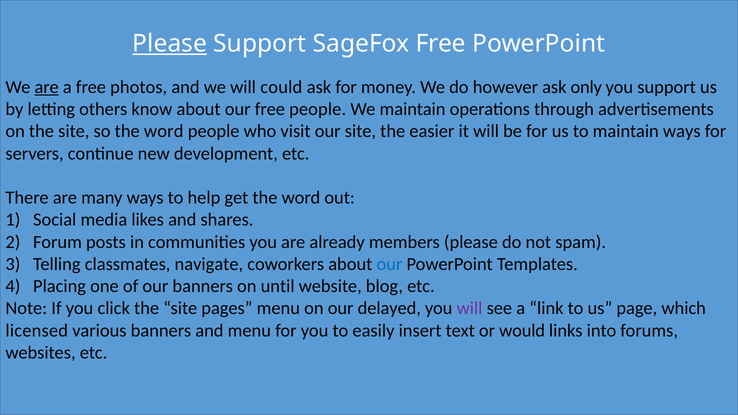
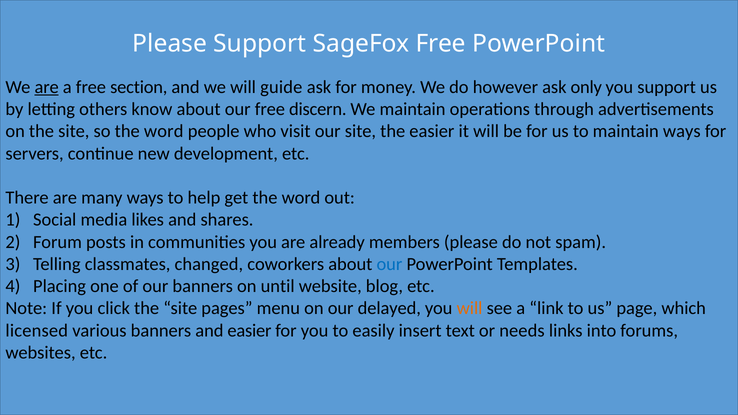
Please underline: present -> none (170, 44)
photos: photos -> section (139, 87)
could: could -> guide (281, 87)
free people: people -> discern (318, 109)
navigate: navigate -> changed (209, 264)
will colour: purple -> orange (470, 308)
and menu: menu -> easier (249, 331)
would: would -> needs (522, 331)
